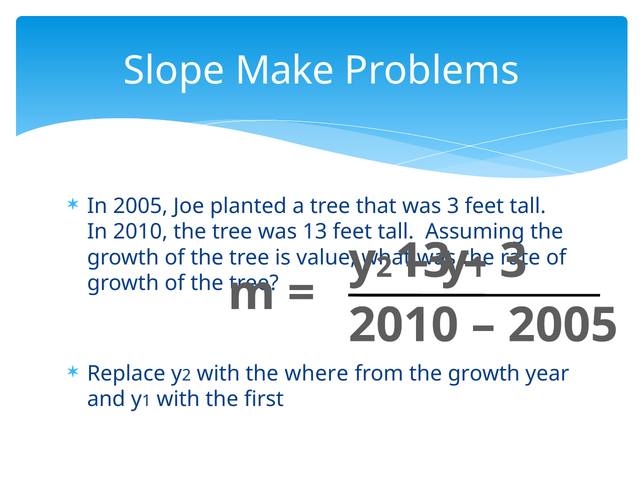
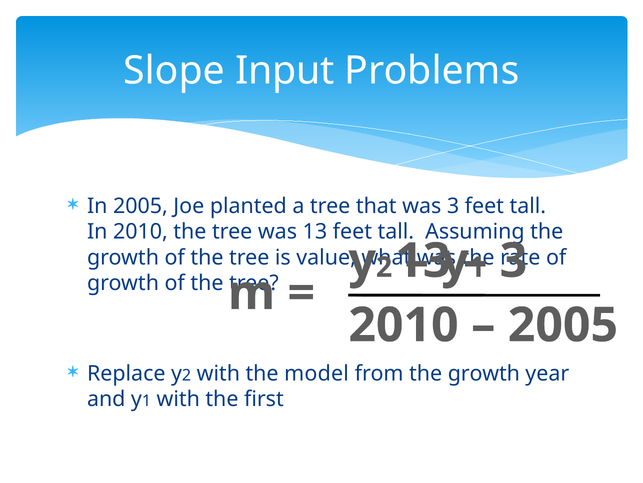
Make: Make -> Input (285, 71)
where: where -> model (317, 373)
